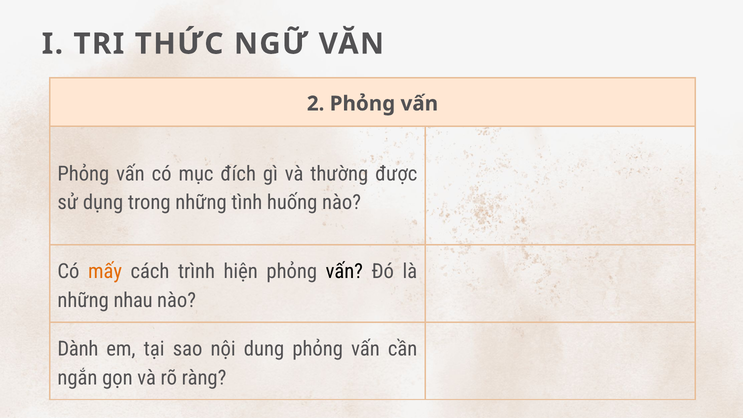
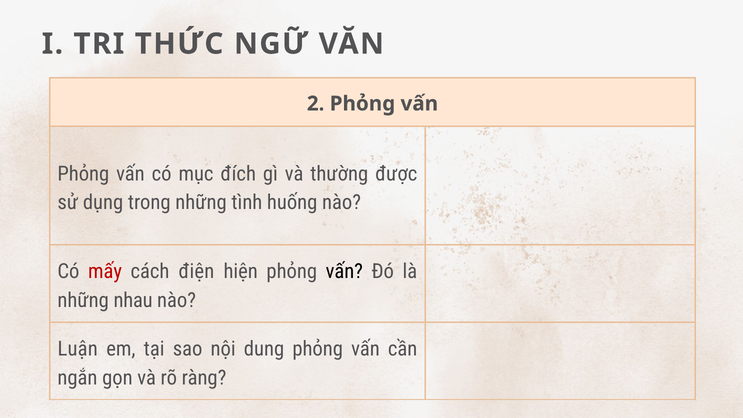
mấy colour: orange -> red (105, 272)
trình: trình -> điện (196, 272)
Dành: Dành -> Luận (78, 349)
